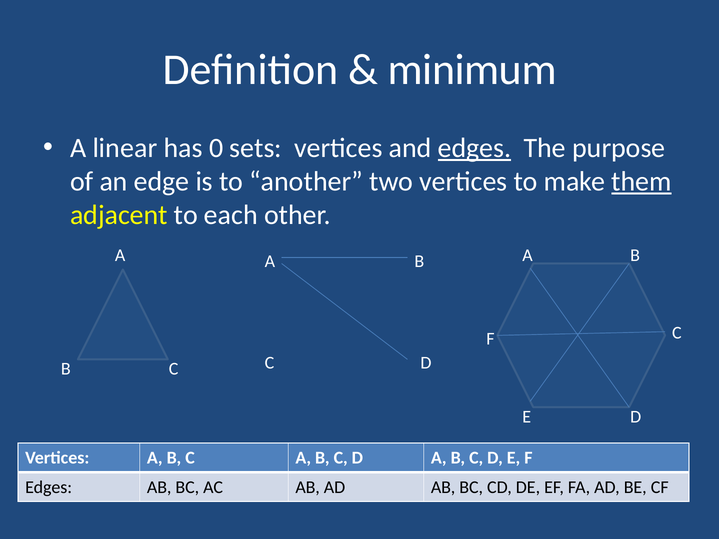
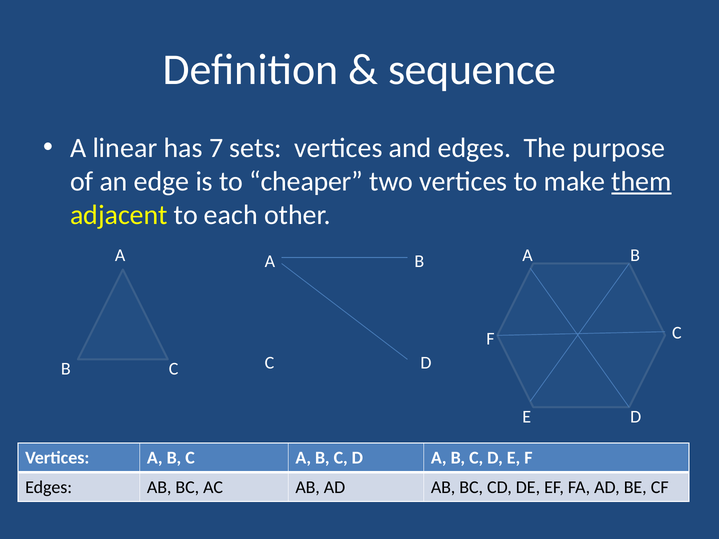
minimum: minimum -> sequence (472, 70)
0: 0 -> 7 (216, 148)
edges underline: present -> none (474, 148)
another: another -> cheaper (306, 182)
